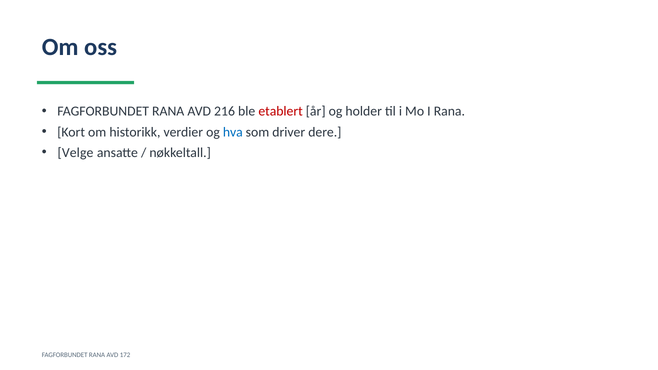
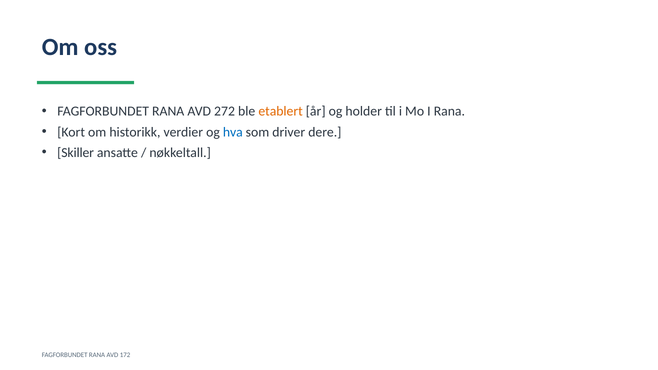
216: 216 -> 272 (225, 111)
etablert colour: red -> orange (281, 111)
Velge: Velge -> Skiller (76, 153)
